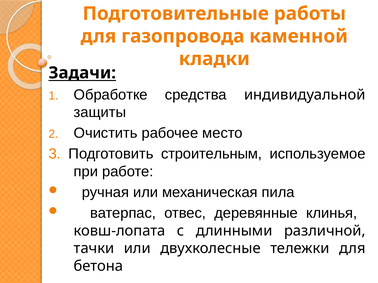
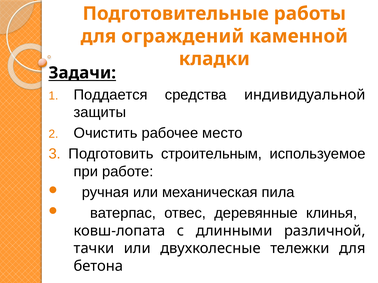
газопровода: газопровода -> ограждений (183, 36)
Обработке: Обработке -> Поддается (111, 95)
